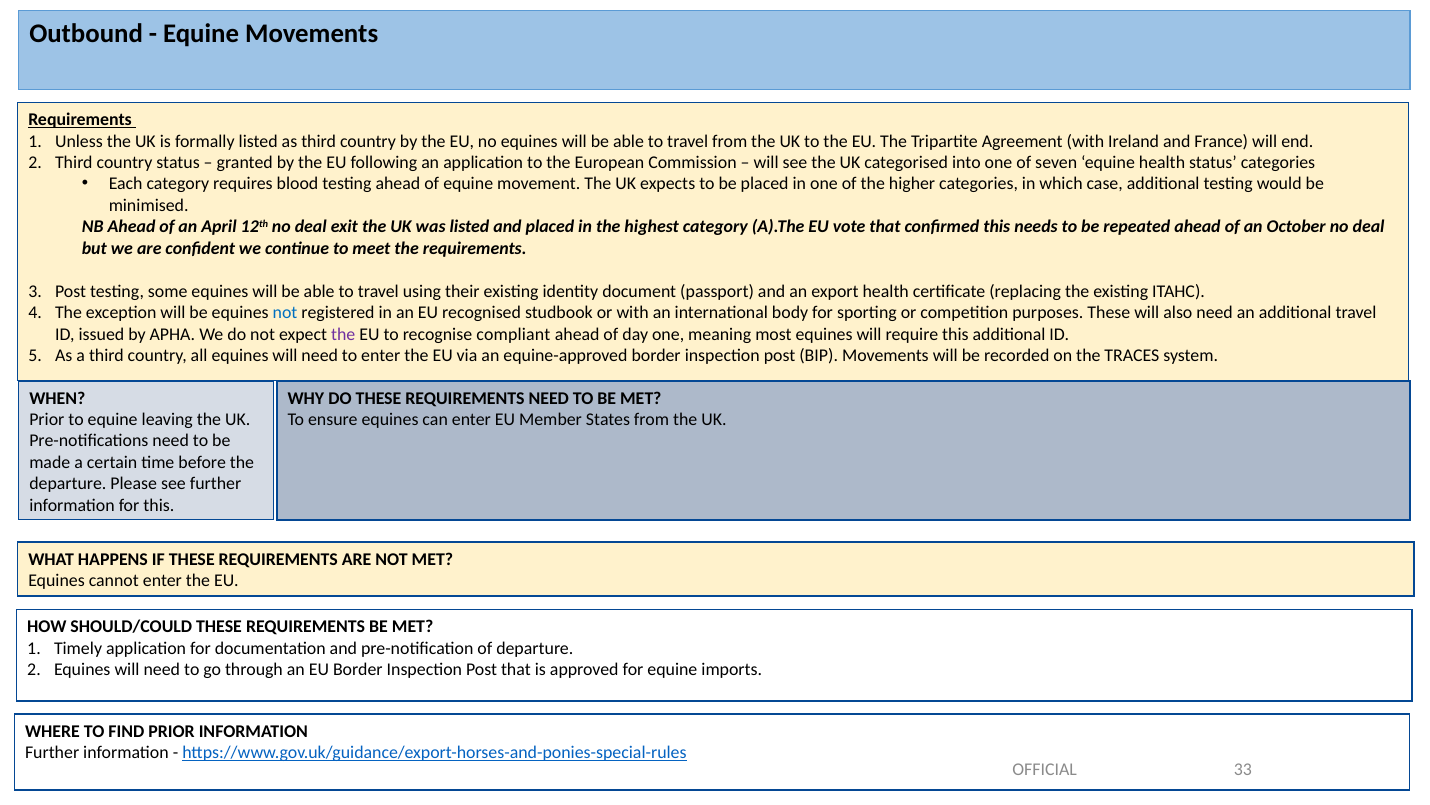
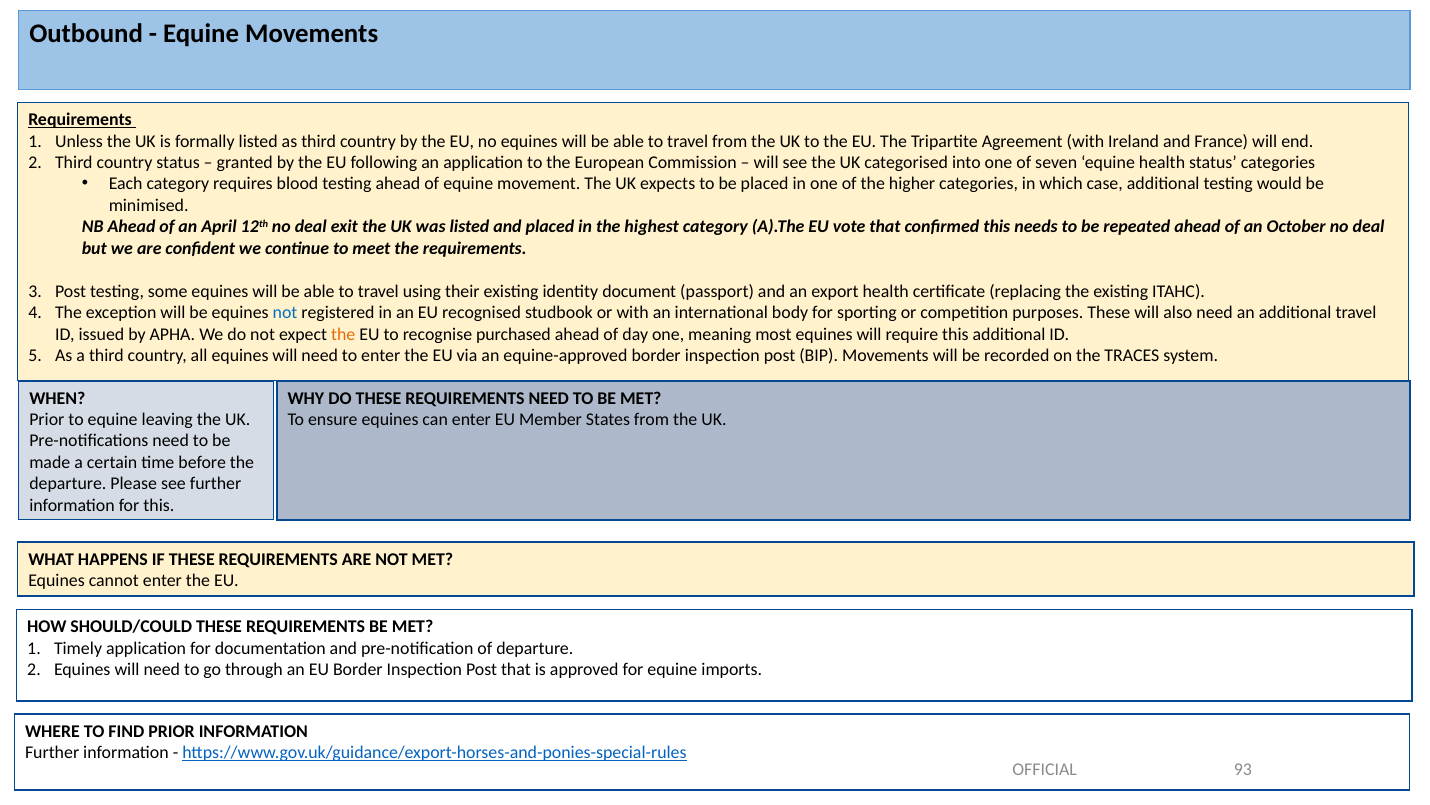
the colour: purple -> orange (343, 334)
compliant: compliant -> purchased (513, 334)
33: 33 -> 93 (1243, 769)
